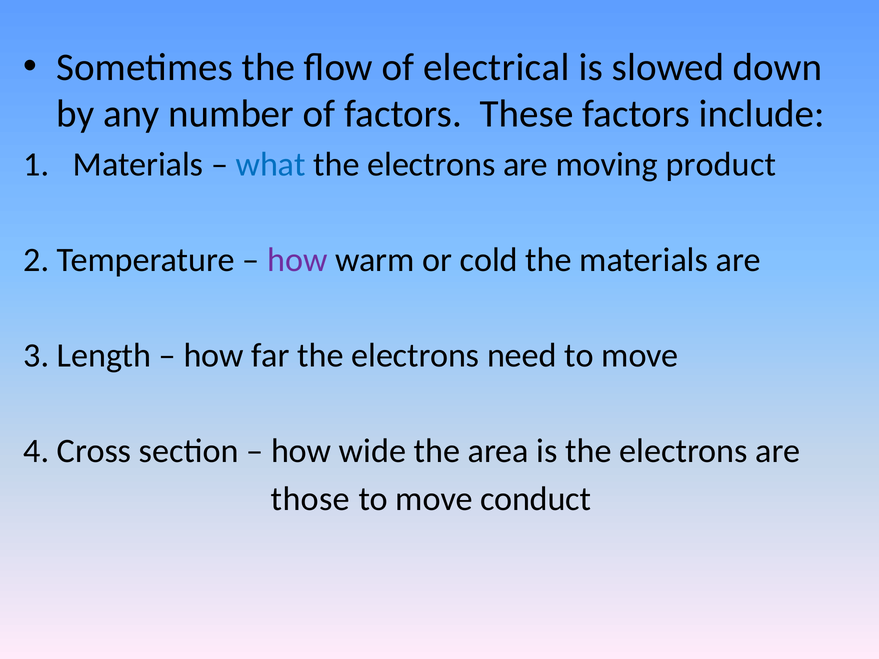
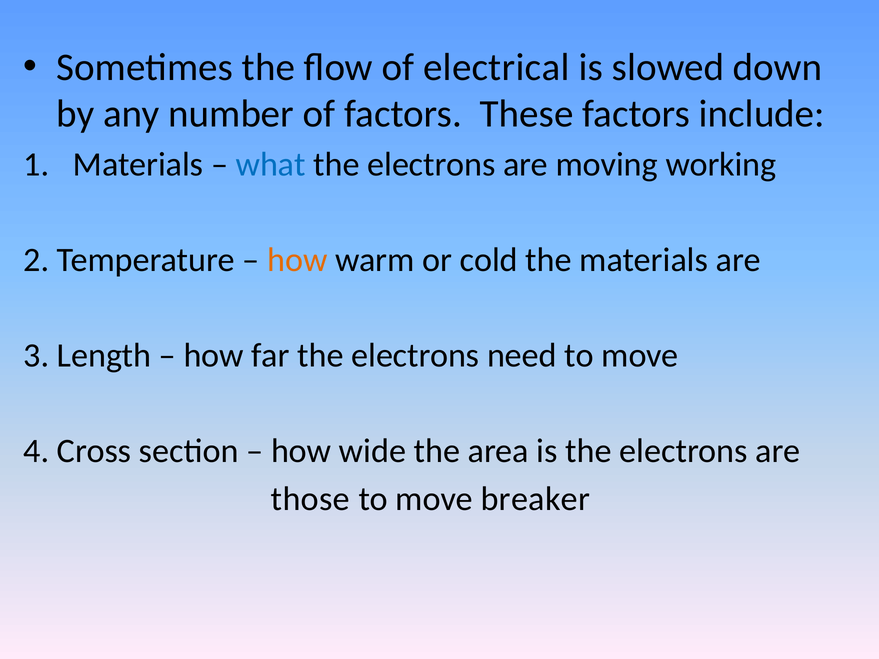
product: product -> working (721, 165)
how colour: purple -> orange (297, 260)
conduct: conduct -> breaker (535, 499)
